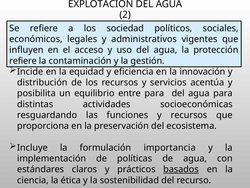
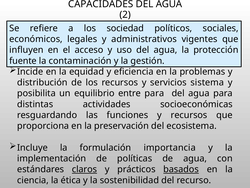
EXPLOTACIÓN: EXPLOTACIÓN -> CAPACIDADES (101, 4)
refiere: refiere -> fuente (23, 61)
innovación: innovación -> problemas (202, 71)
acentúa: acentúa -> sistema (207, 82)
claros underline: none -> present (84, 169)
